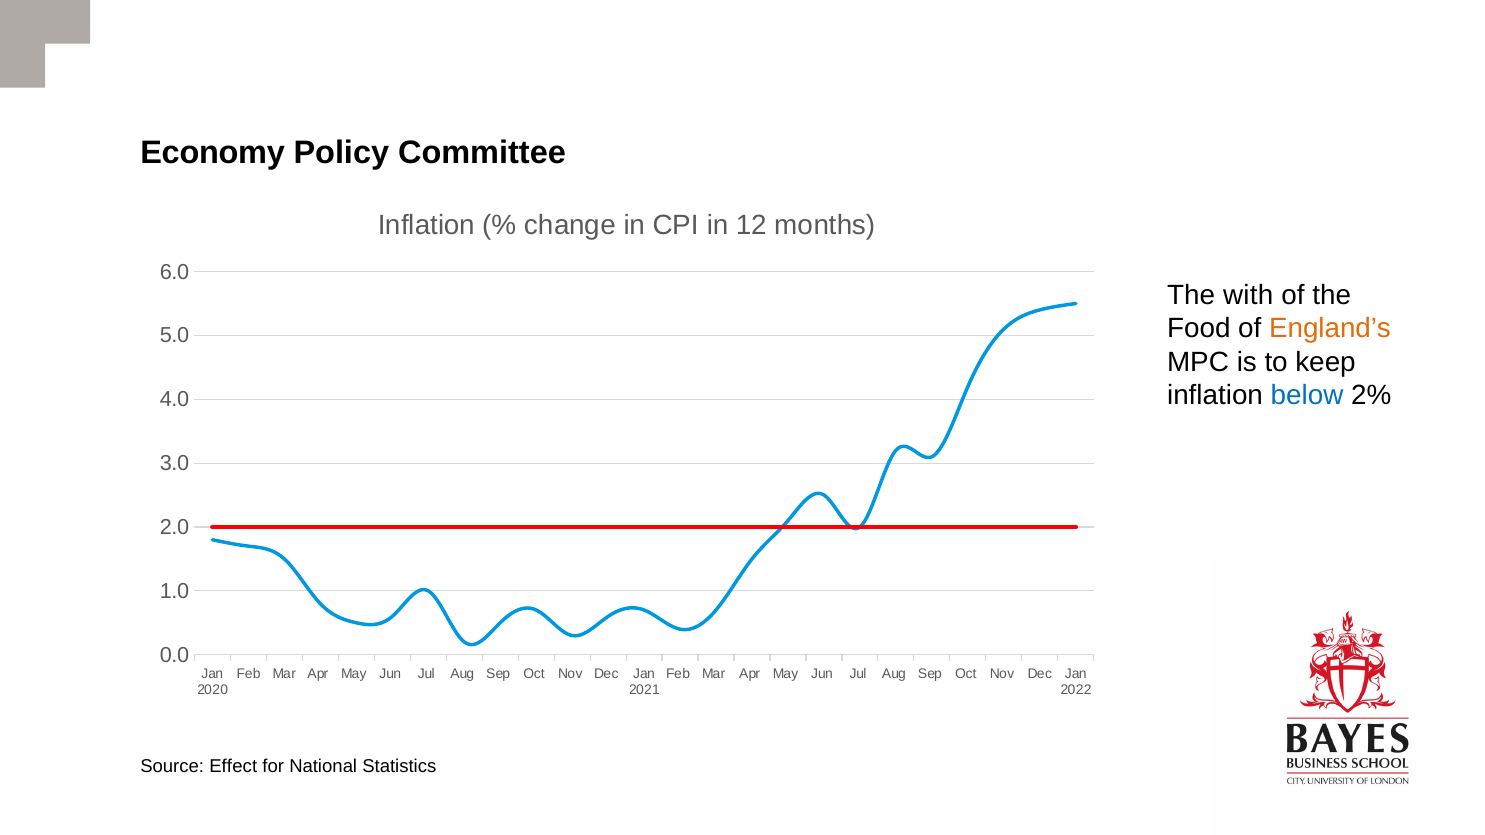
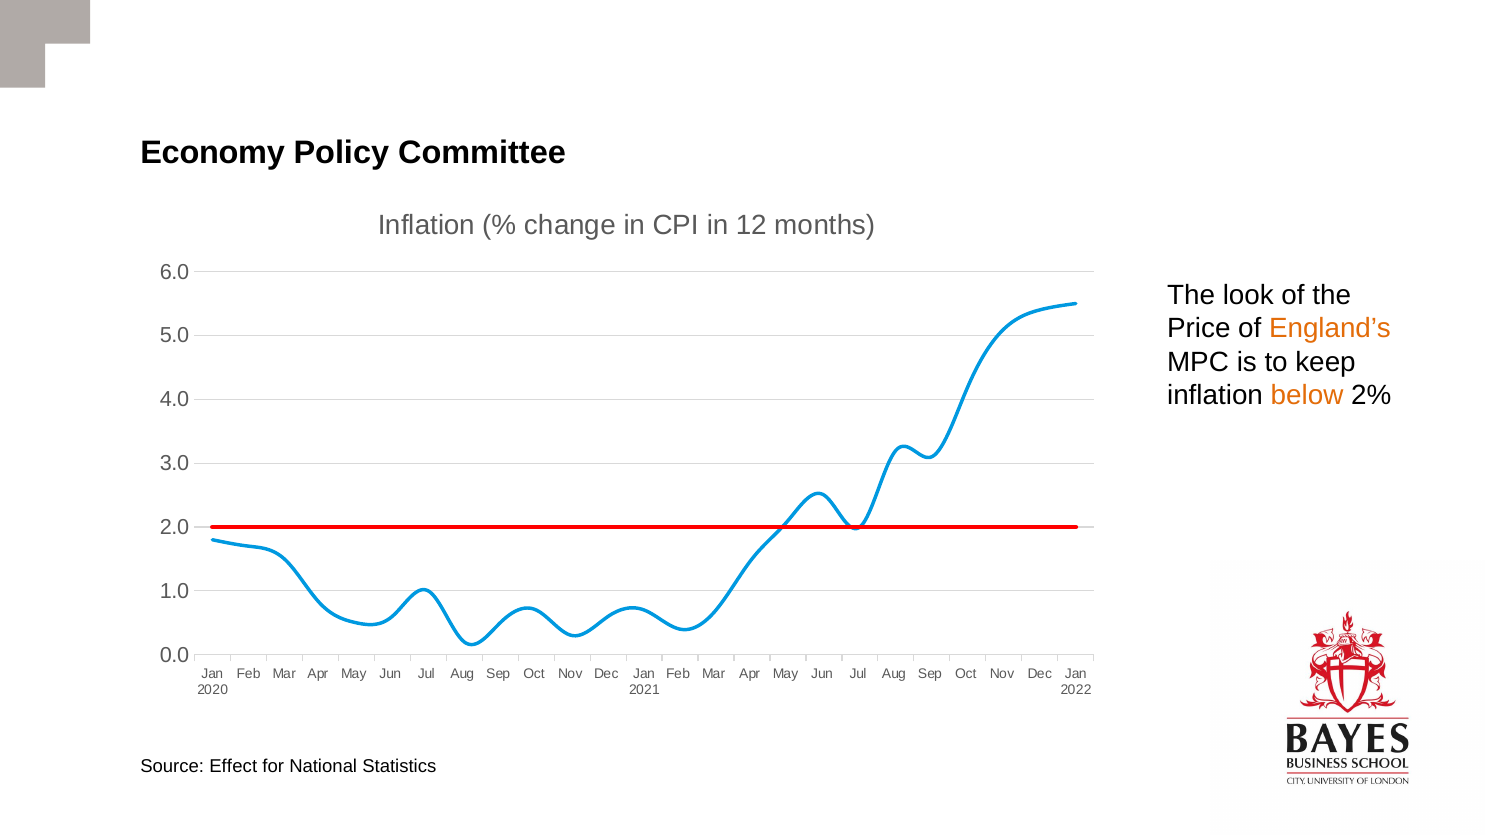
with: with -> look (1248, 295)
Food: Food -> Price (1199, 329)
below colour: blue -> orange (1307, 396)
